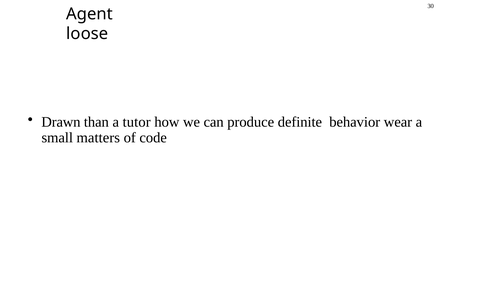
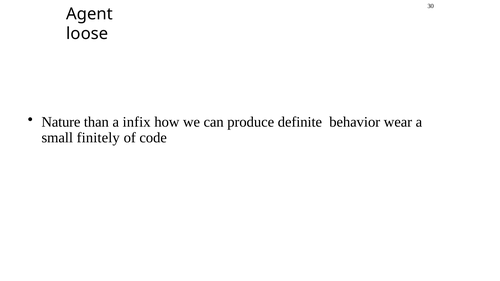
Drawn: Drawn -> Nature (61, 122)
tutor: tutor -> infix (137, 122)
matters: matters -> finitely (98, 138)
